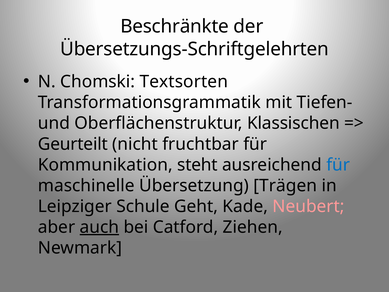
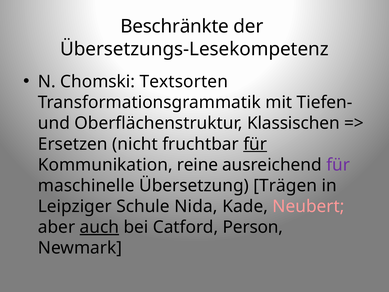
Übersetzungs-Schriftgelehrten: Übersetzungs-Schriftgelehrten -> Übersetzungs-Lesekompetenz (194, 49)
Geurteilt: Geurteilt -> Ersetzen (73, 144)
für underline: none -> present (255, 144)
steht: steht -> reine (197, 165)
für colour: blue -> purple (338, 165)
Geht: Geht -> Nida (196, 206)
Ziehen: Ziehen -> Person (253, 227)
